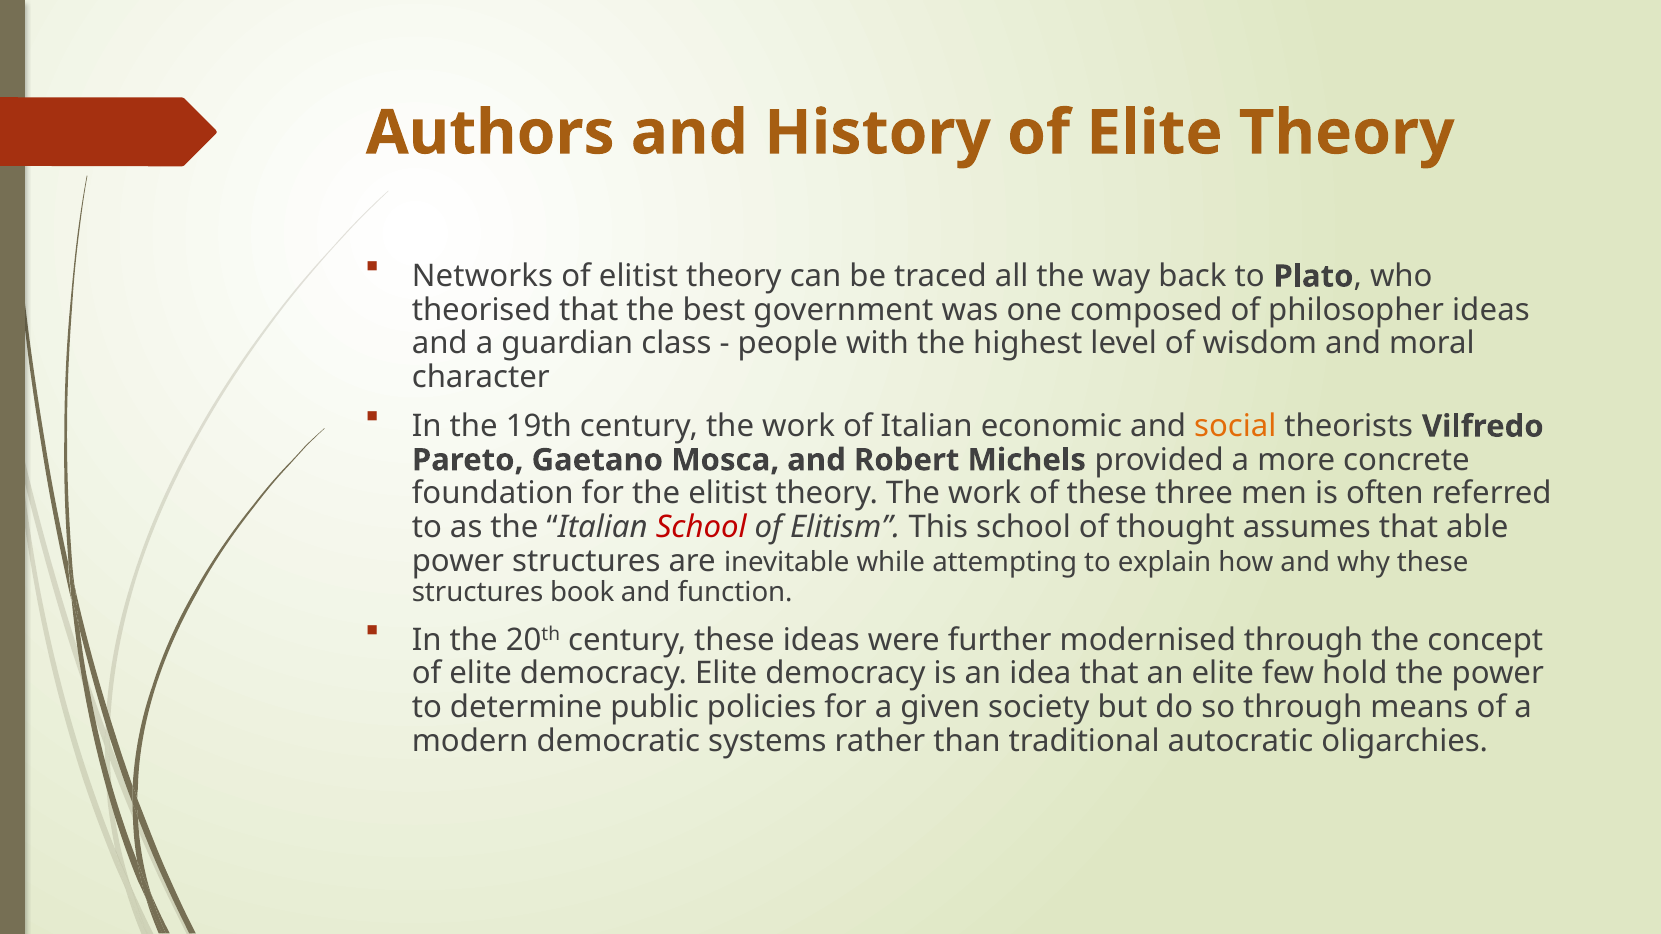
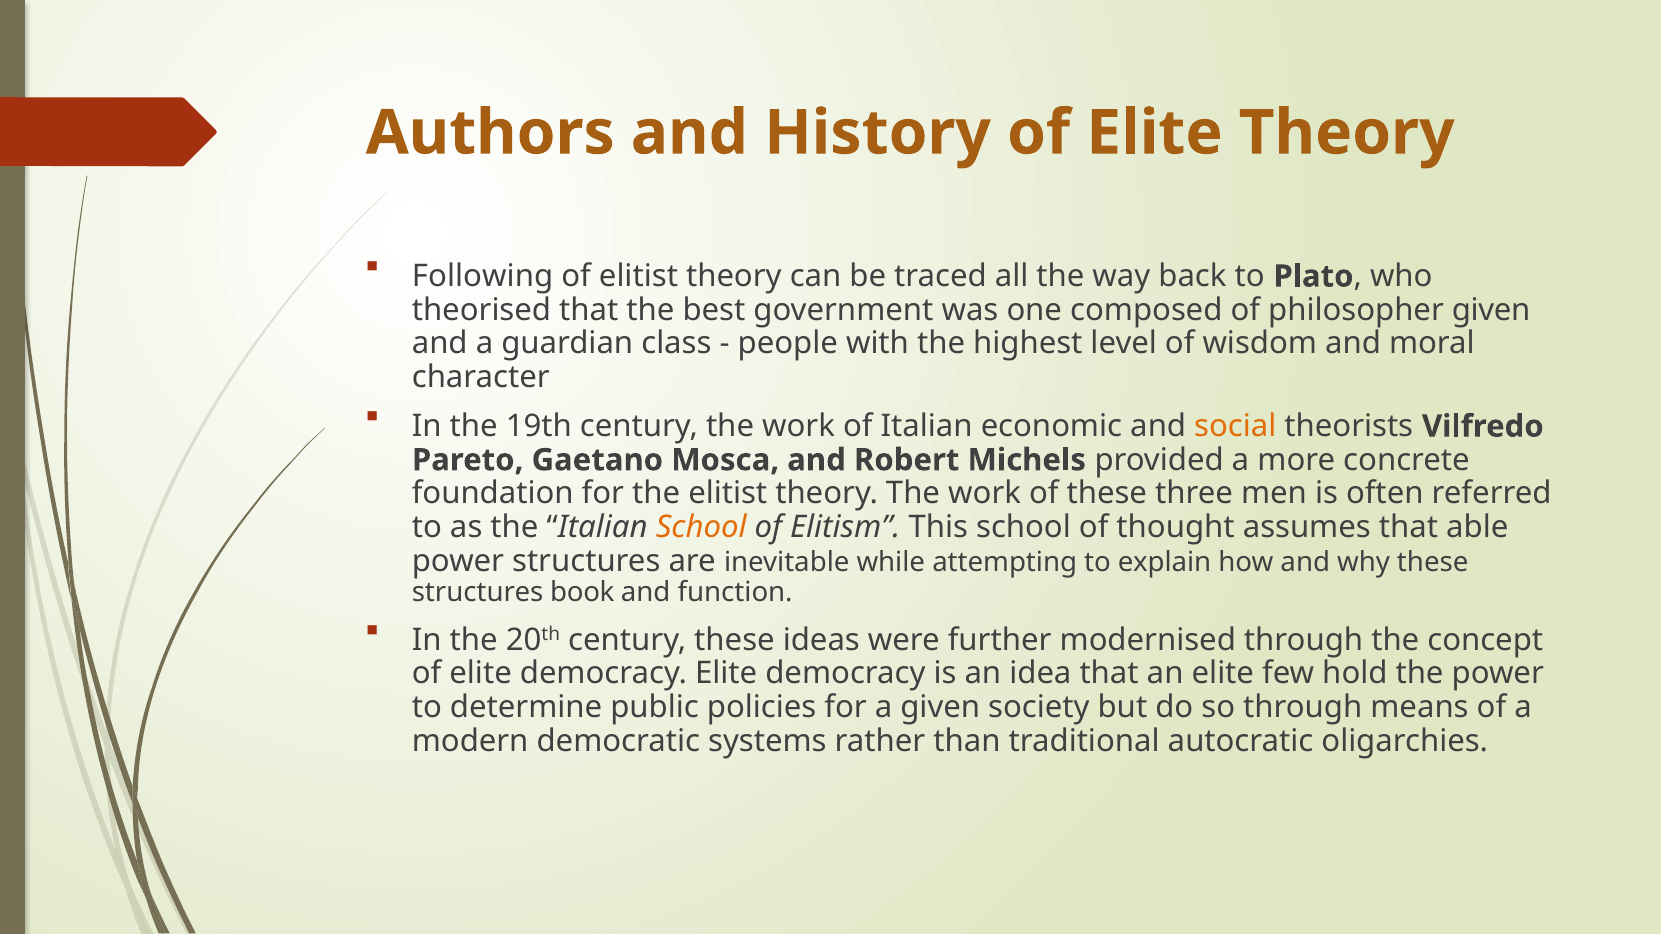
Networks: Networks -> Following (483, 276)
philosopher ideas: ideas -> given (1491, 310)
School colour: red -> orange (701, 527)
